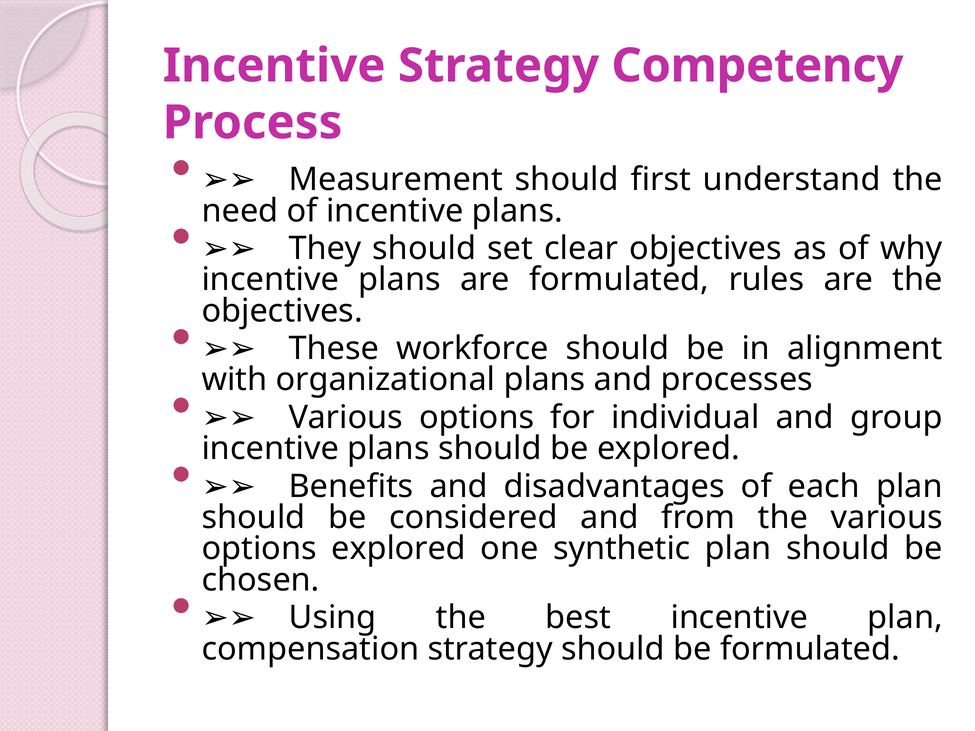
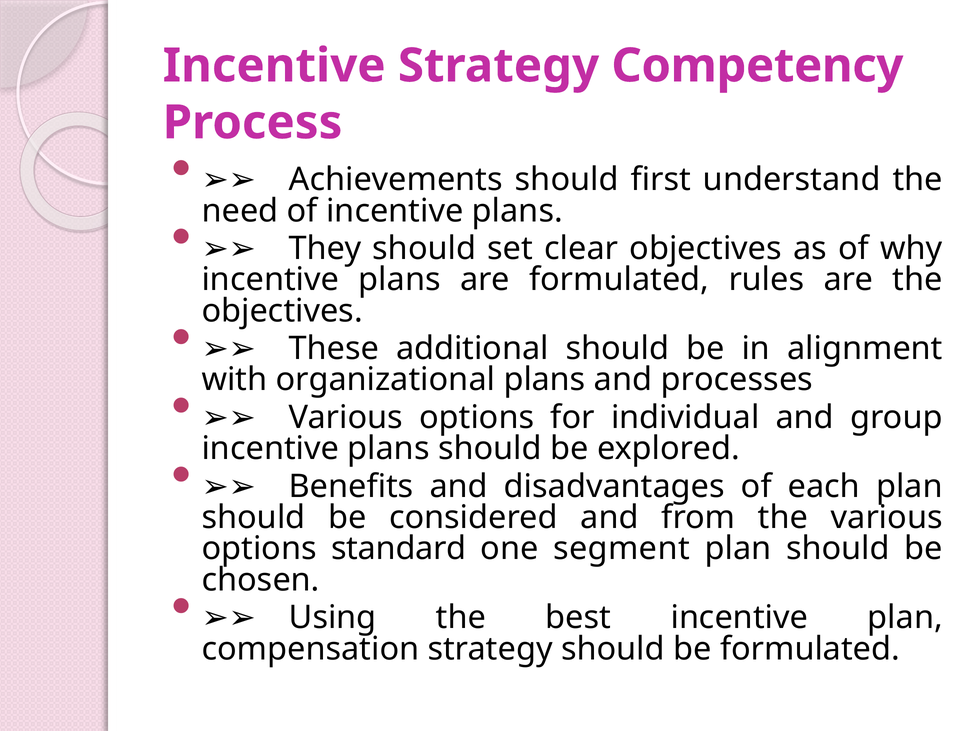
Measurement: Measurement -> Achievements (396, 180)
workforce: workforce -> additional (472, 349)
options explored: explored -> standard (399, 549)
synthetic: synthetic -> segment (622, 549)
